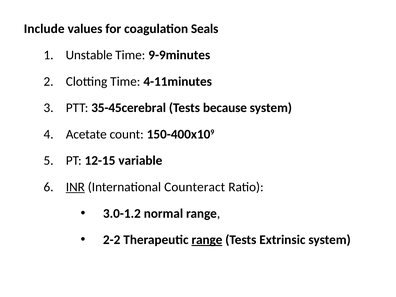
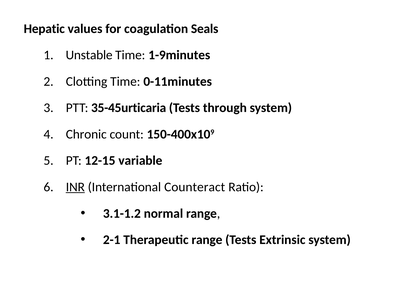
Include: Include -> Hepatic (44, 29)
9-9minutes: 9-9minutes -> 1-9minutes (179, 55)
4-11minutes: 4-11minutes -> 0-11minutes (178, 81)
35-45cerebral: 35-45cerebral -> 35-45urticaria (129, 108)
because: because -> through (225, 108)
Acetate: Acetate -> Chronic (86, 134)
3.0-1.2: 3.0-1.2 -> 3.1-1.2 (122, 213)
2-2: 2-2 -> 2-1 (112, 240)
range underline: present -> none (207, 240)
